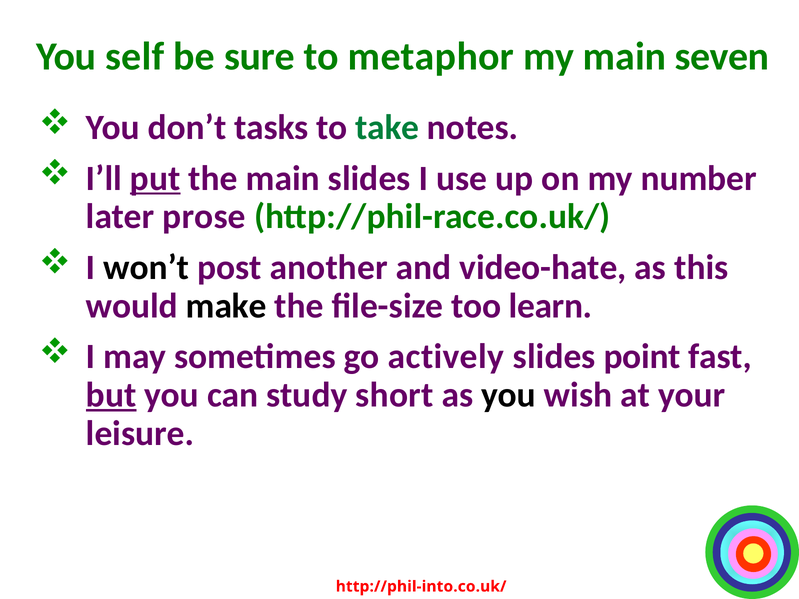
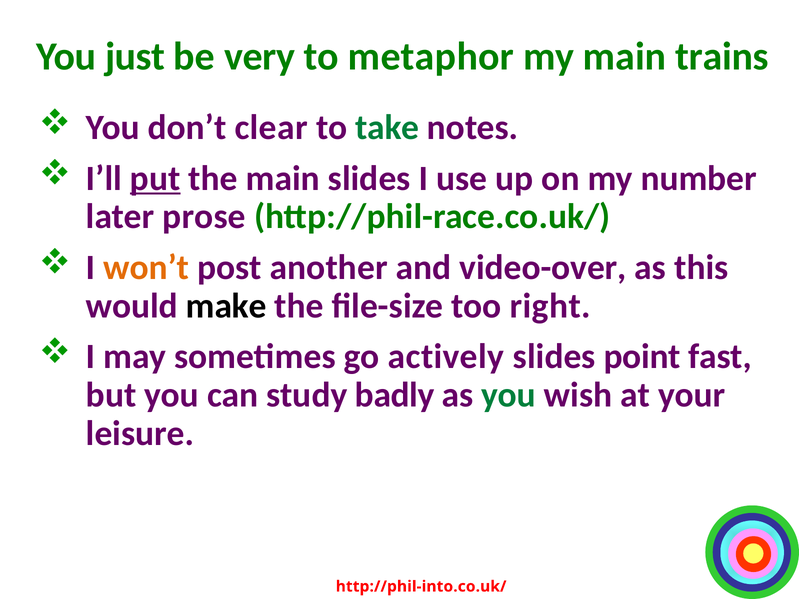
self: self -> just (135, 56)
sure: sure -> very (260, 56)
seven: seven -> trains (722, 56)
tasks: tasks -> clear (271, 128)
won’t colour: black -> orange (146, 268)
video-hate: video-hate -> video-over (543, 268)
learn: learn -> right (550, 306)
but underline: present -> none (111, 395)
short: short -> badly (395, 395)
you colour: black -> green (509, 395)
